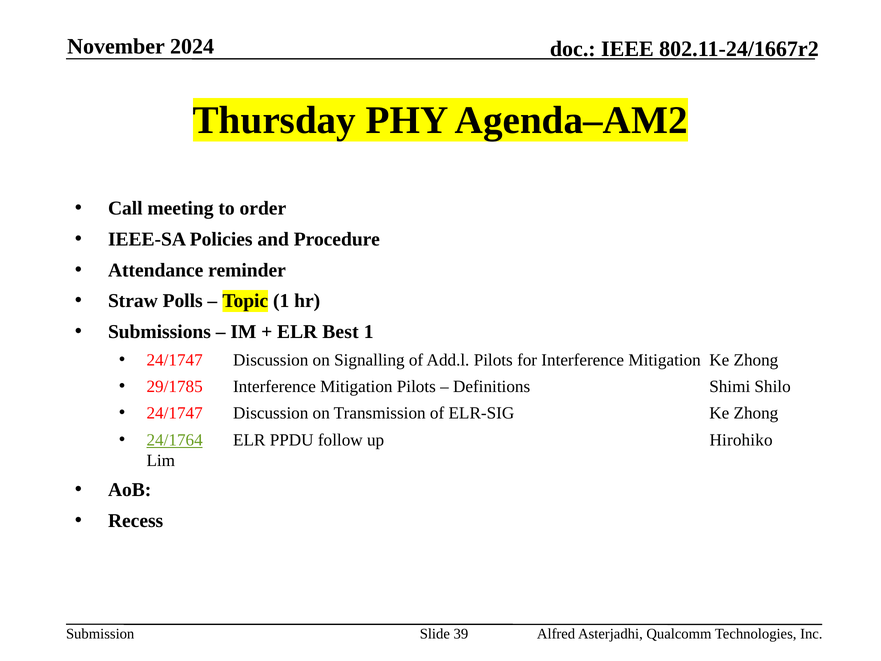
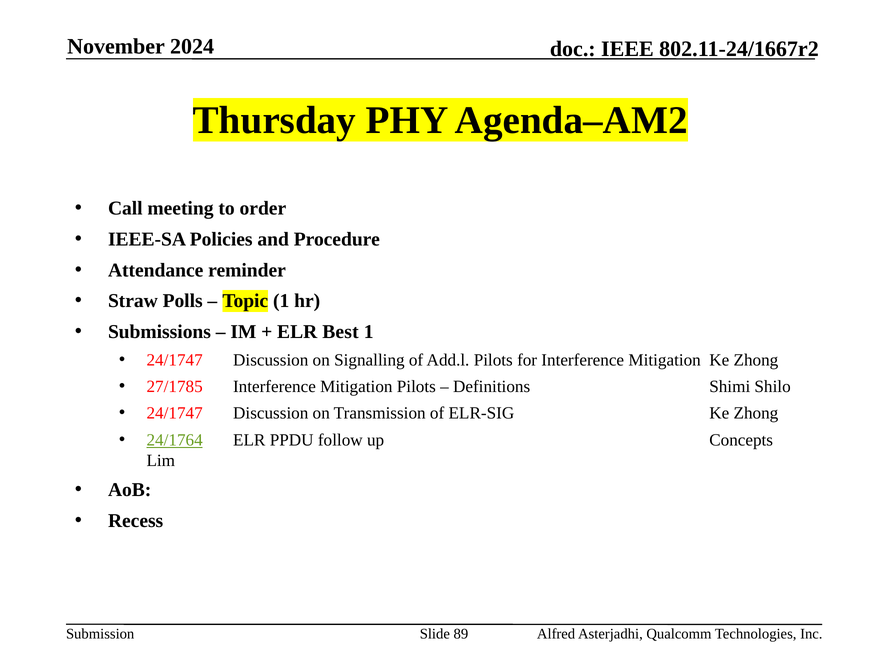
29/1785: 29/1785 -> 27/1785 (175, 386)
Hirohiko: Hirohiko -> Concepts (741, 440)
39: 39 -> 89 (461, 634)
